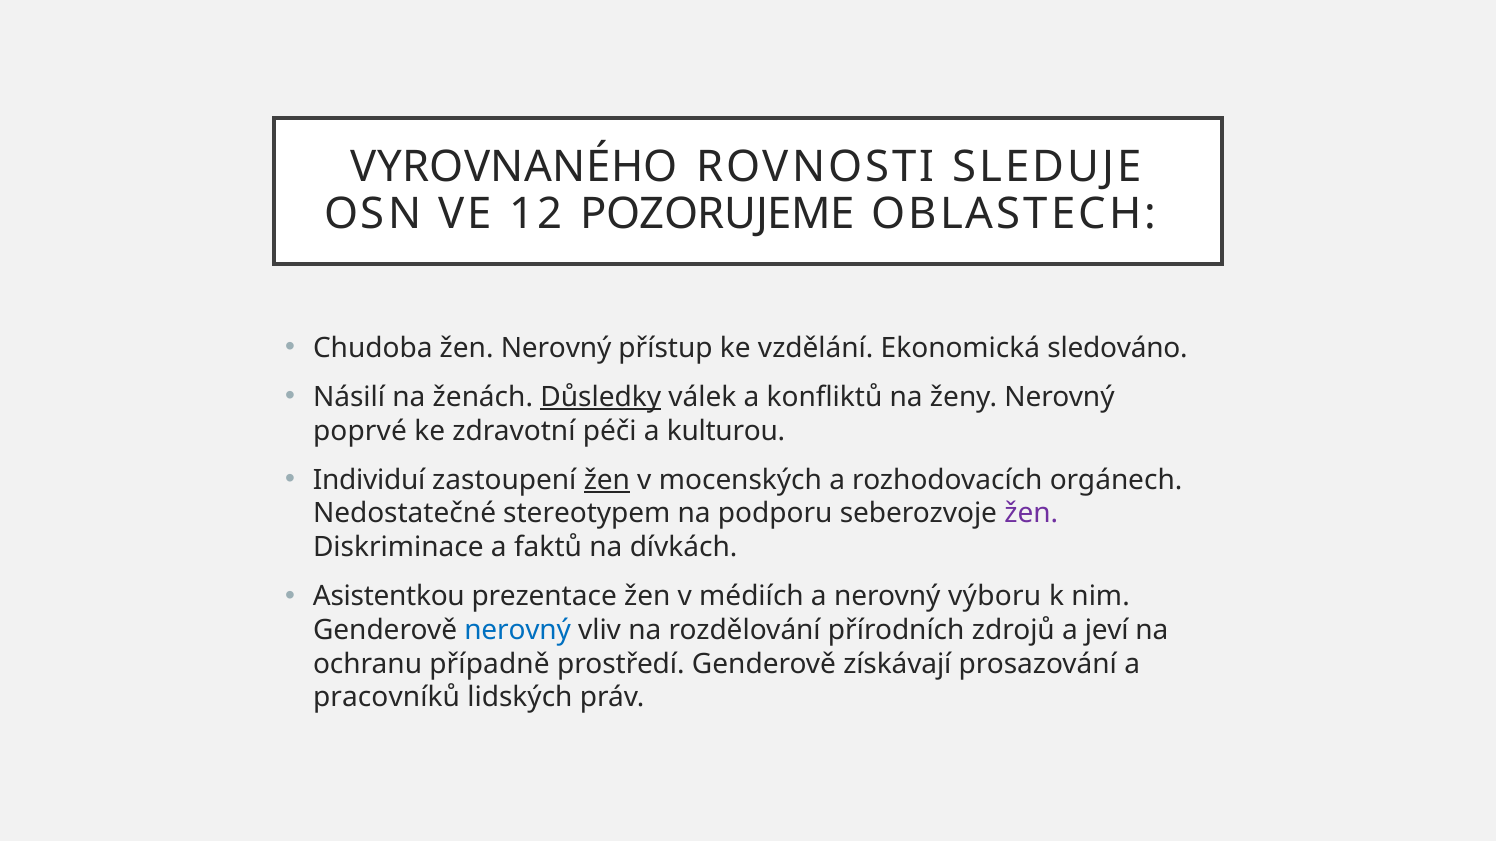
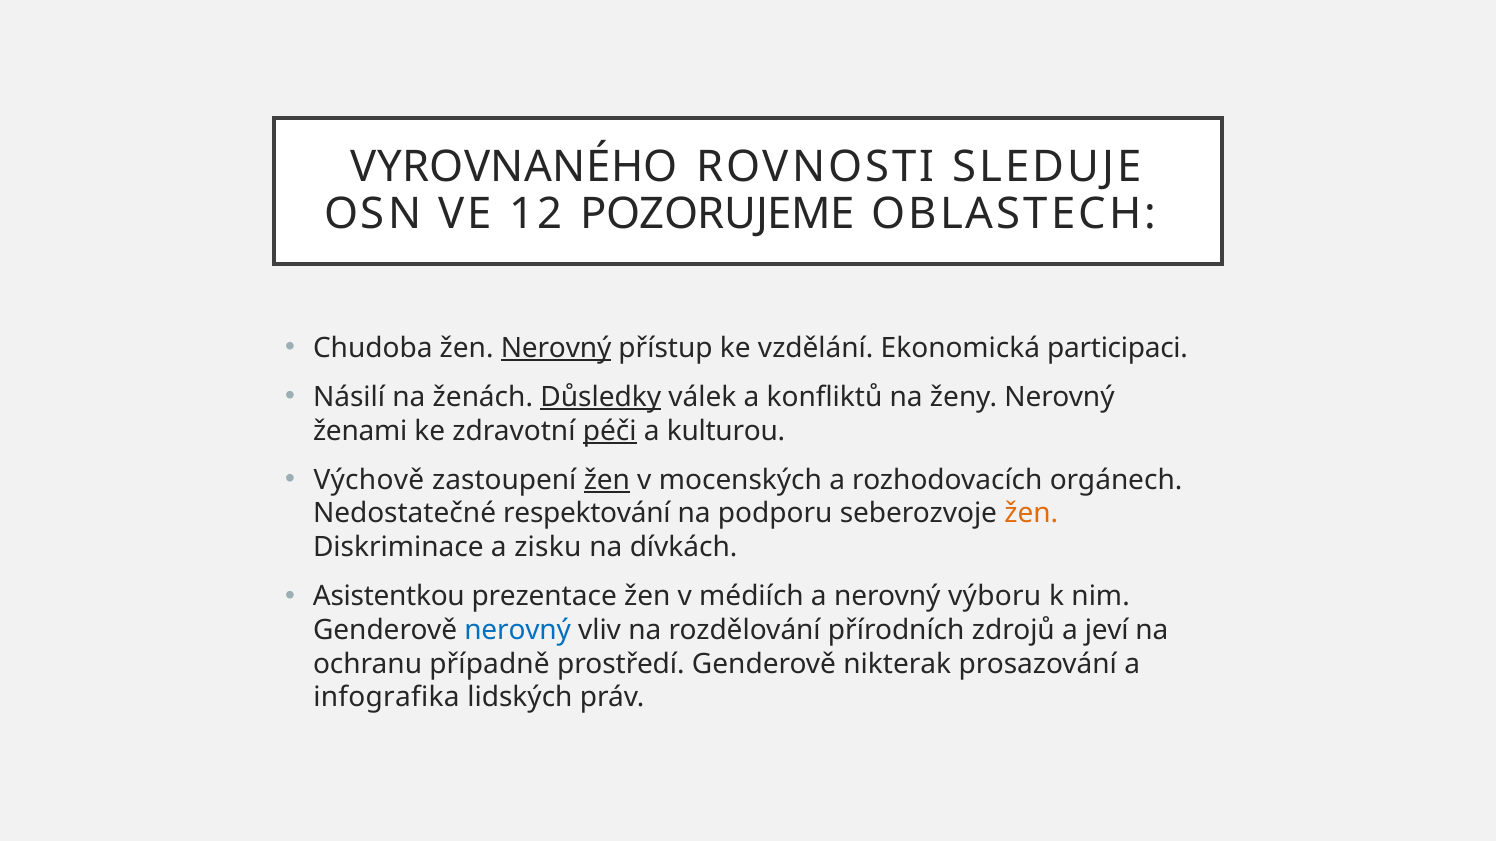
Nerovný underline: none -> present (556, 348)
sledováno: sledováno -> participaci (1118, 348)
poprvé: poprvé -> ženami (360, 431)
péči underline: none -> present (610, 431)
Individuí: Individuí -> Výchově (369, 480)
stereotypem: stereotypem -> respektování (587, 514)
žen colour: purple -> orange (1031, 514)
faktů: faktů -> zisku (548, 548)
získávají: získávají -> nikterak (897, 664)
pracovníků: pracovníků -> infografika (386, 698)
